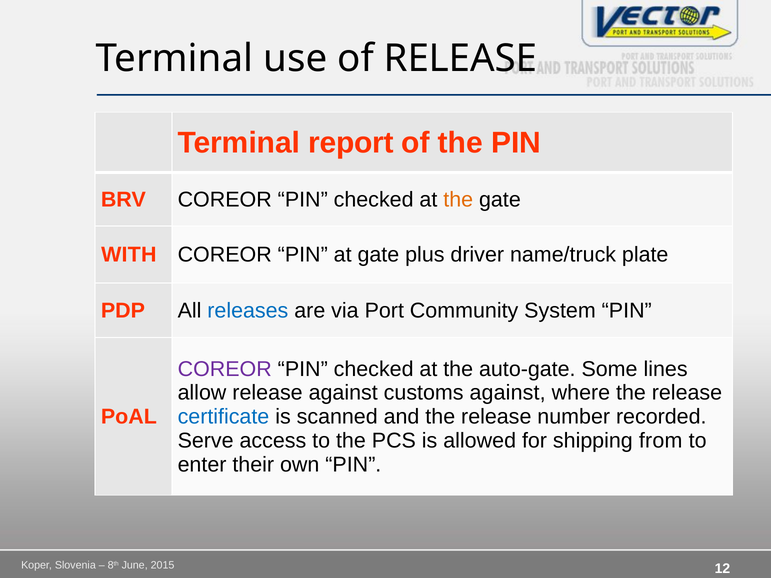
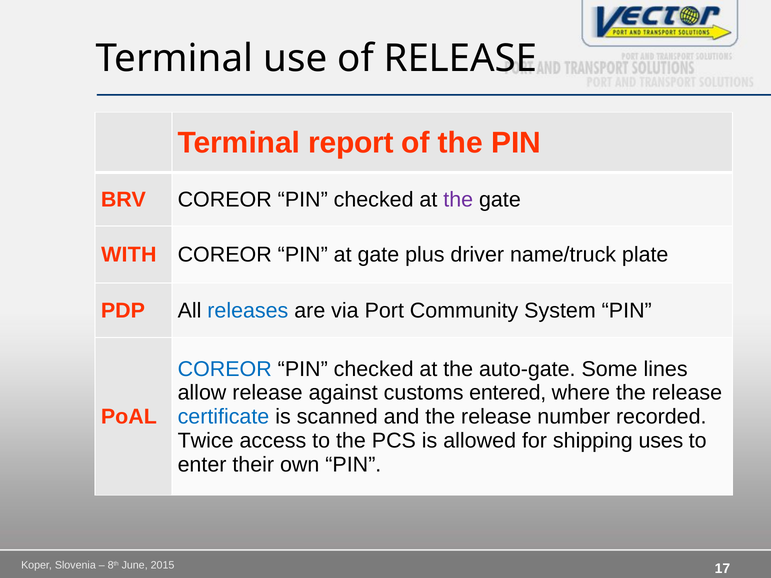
the colour: orange -> purple (458, 200)
COREOR colour: purple -> blue (225, 369)
customs against: against -> entered (508, 393)
Serve: Serve -> Twice (206, 441)
from: from -> uses (661, 441)
12: 12 -> 17 (722, 569)
